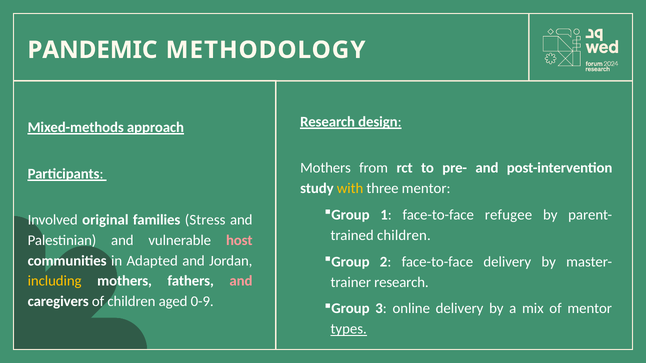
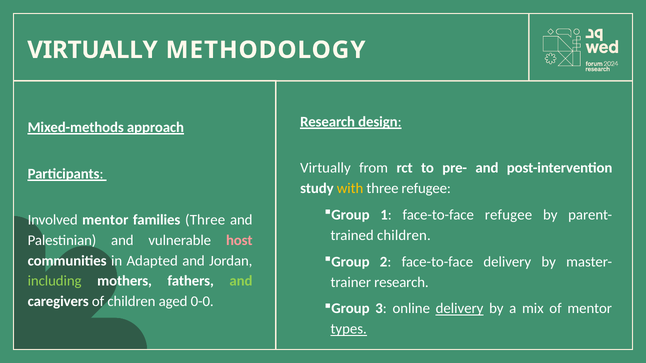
PANDEMIC: PANDEMIC -> VIRTUALLY (92, 50)
Mothers: Mothers -> Virtually (325, 168)
three mentor: mentor -> refugee (426, 189)
Involved original: original -> mentor (105, 220)
families Stress: Stress -> Three (205, 220)
including colour: yellow -> light green (55, 281)
and colour: pink -> light green (241, 281)
0-9: 0-9 -> 0-0 (202, 302)
delivery underline: none -> present (460, 309)
